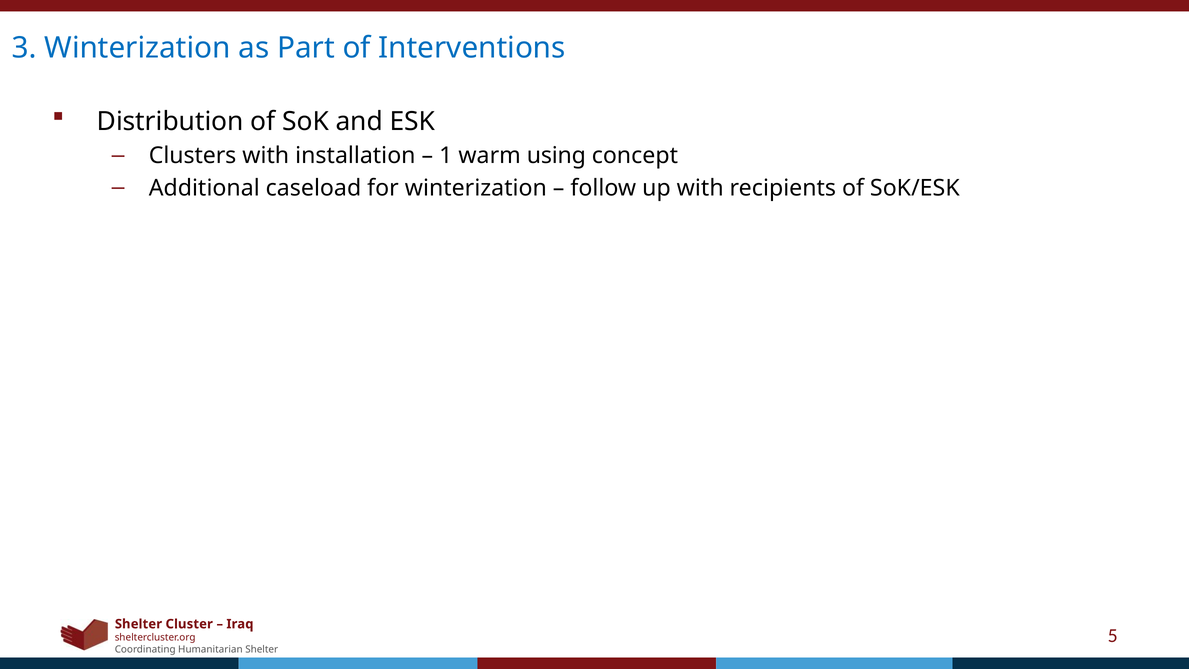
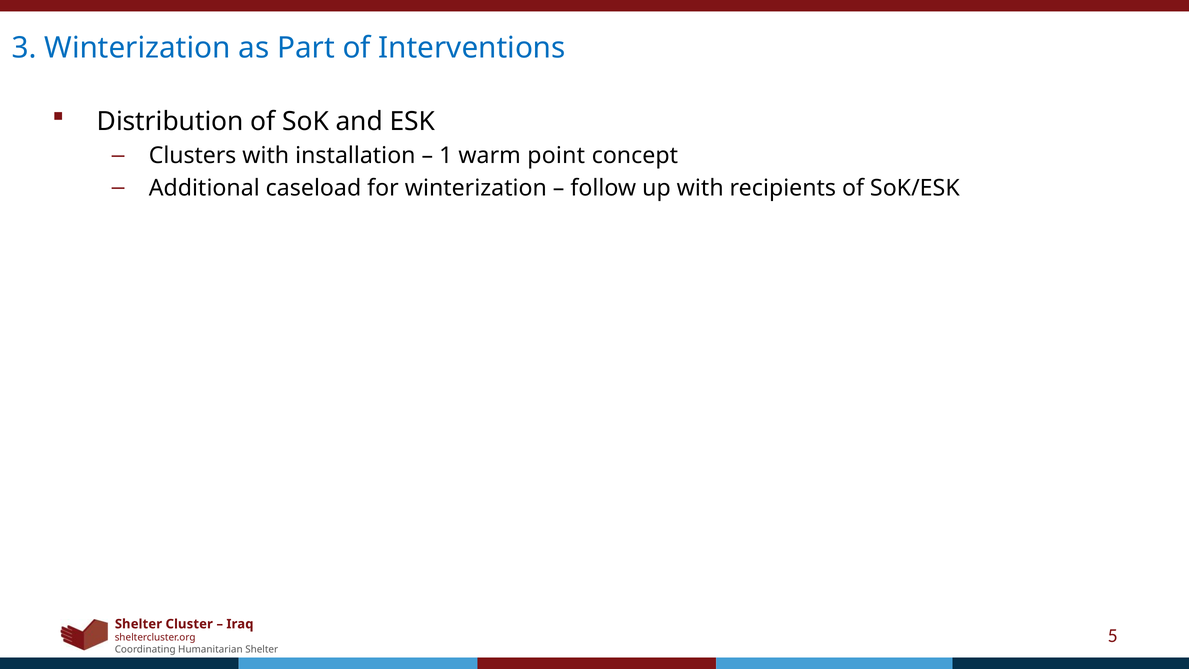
using: using -> point (556, 156)
